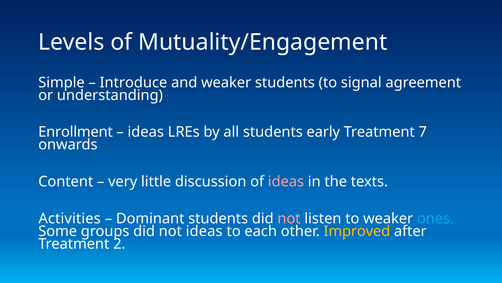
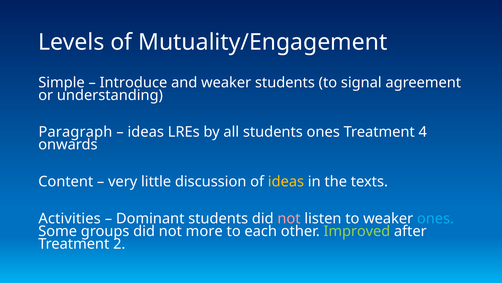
Enrollment: Enrollment -> Paragraph (75, 132)
students early: early -> ones (323, 132)
7: 7 -> 4 (423, 132)
ideas colour: pink -> yellow (286, 181)
not ideas: ideas -> more (204, 231)
Improved colour: yellow -> light green (357, 231)
